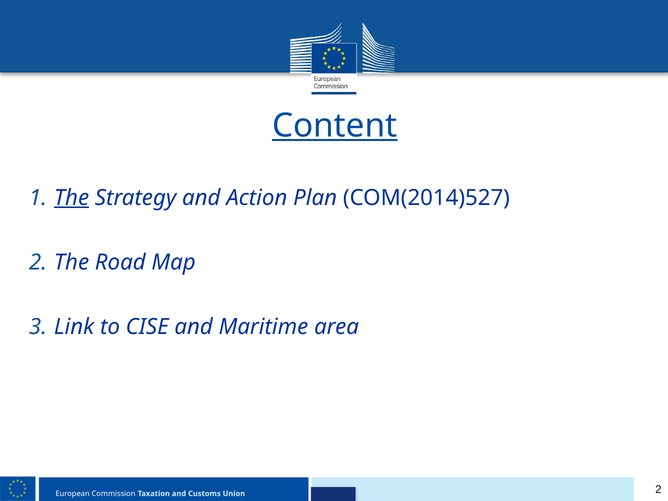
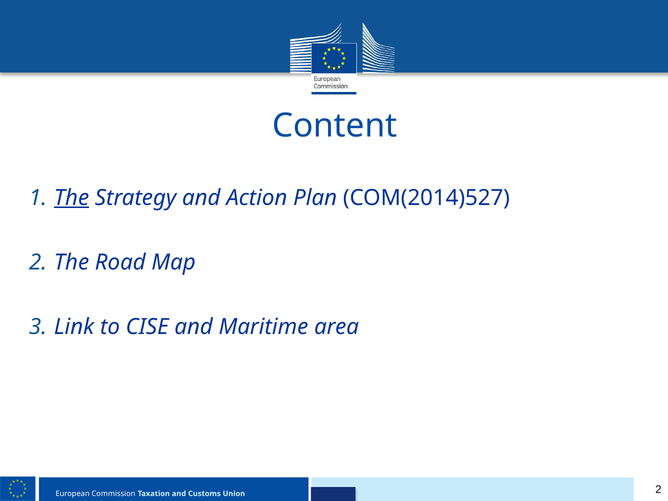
Content underline: present -> none (335, 126)
